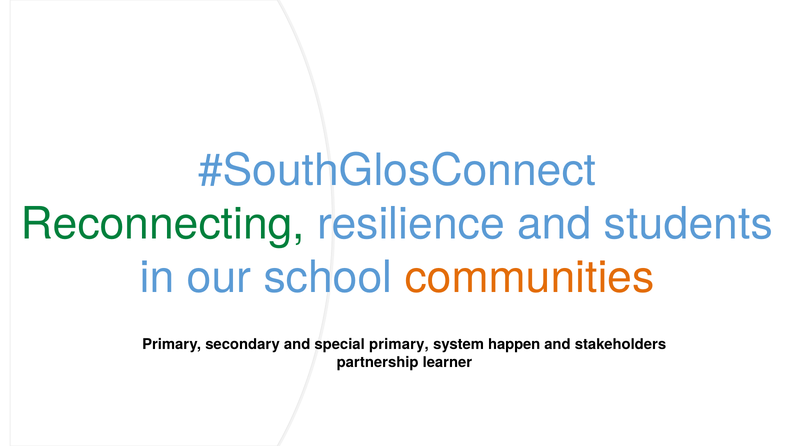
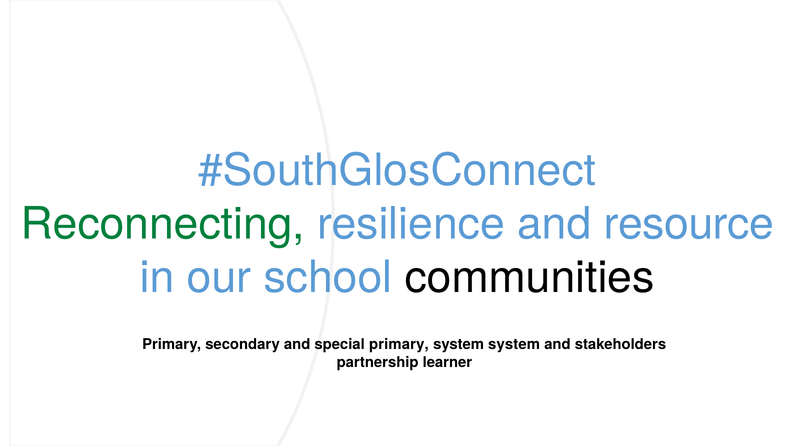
students: students -> resource (689, 224)
communities colour: orange -> black (530, 277)
system happen: happen -> system (514, 344)
